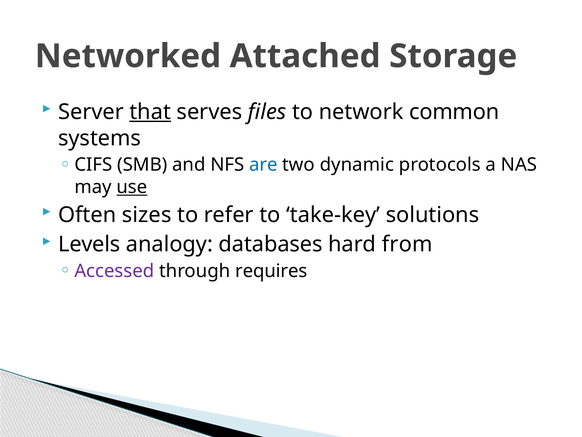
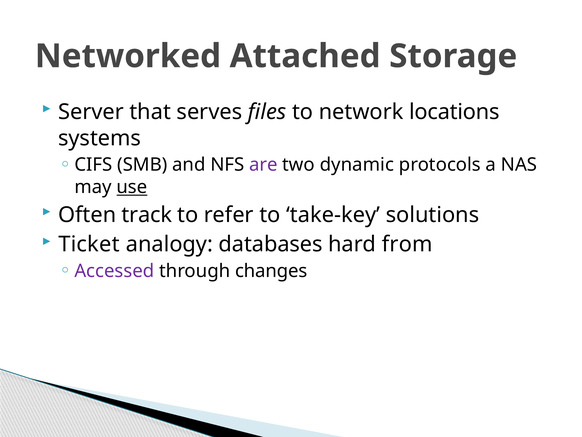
that underline: present -> none (150, 112)
common: common -> locations (454, 112)
are colour: blue -> purple (263, 165)
sizes: sizes -> track (147, 215)
Levels: Levels -> Ticket (89, 244)
requires: requires -> changes (271, 271)
